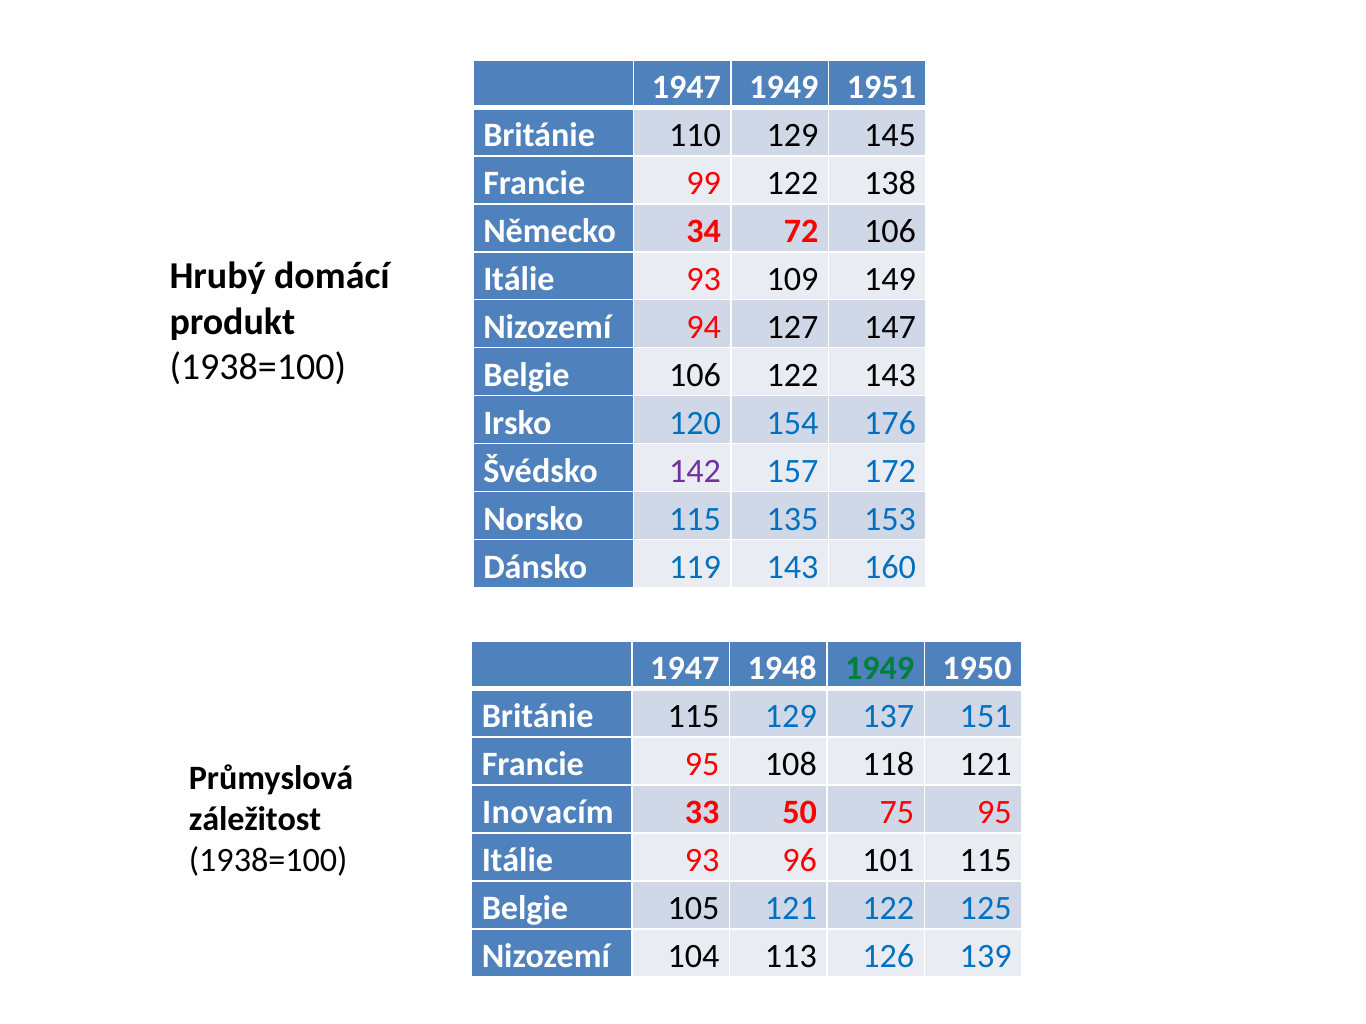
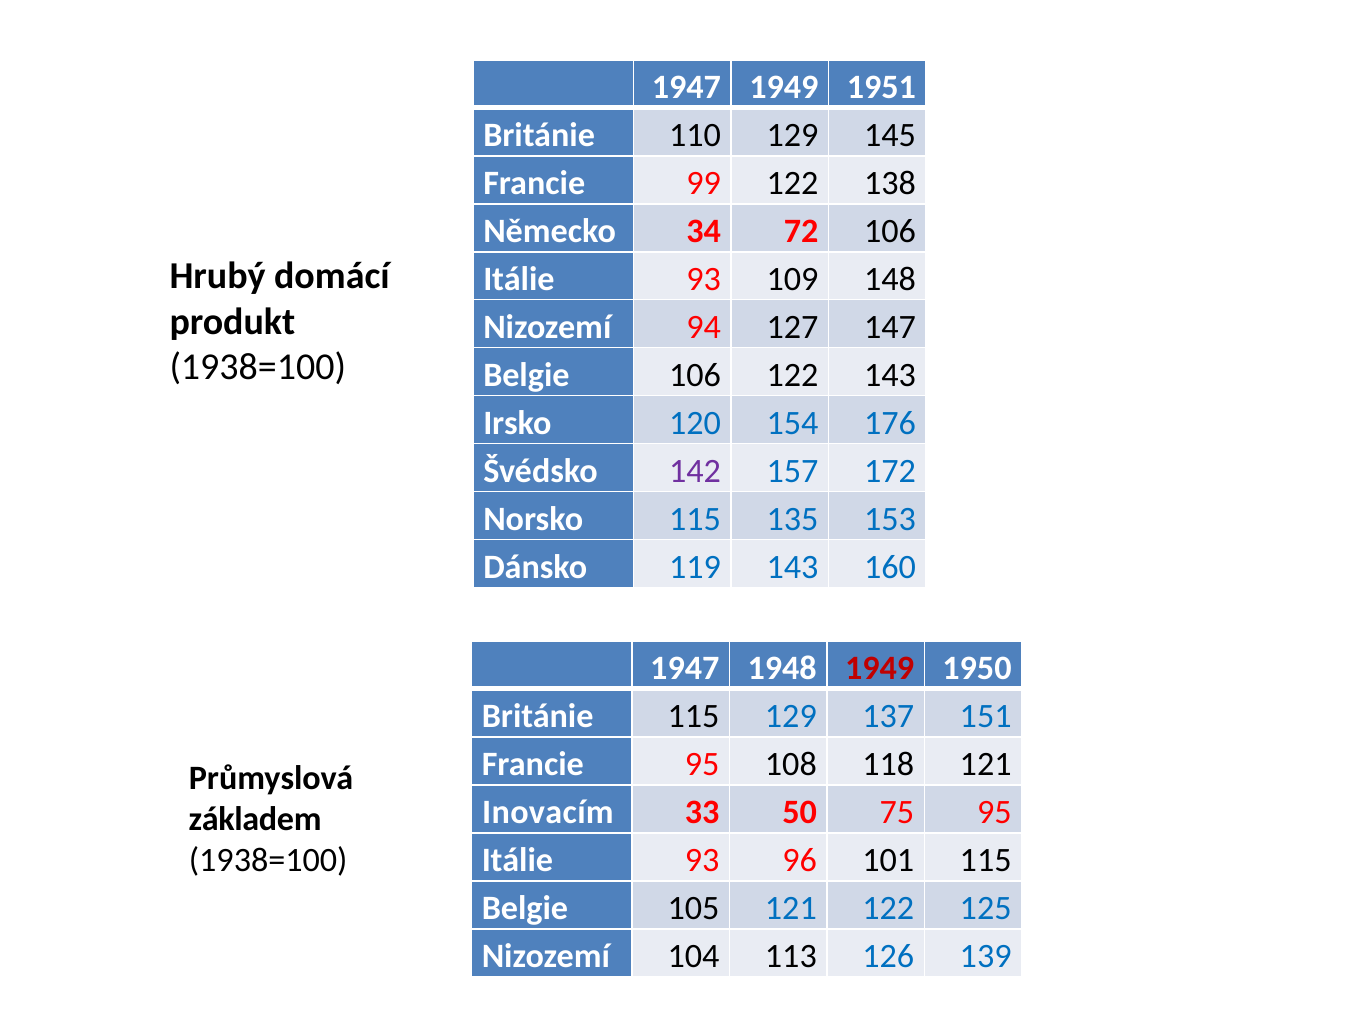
149: 149 -> 148 (890, 279)
1949 colour: green -> red (880, 669)
záležitost: záležitost -> základem (255, 819)
